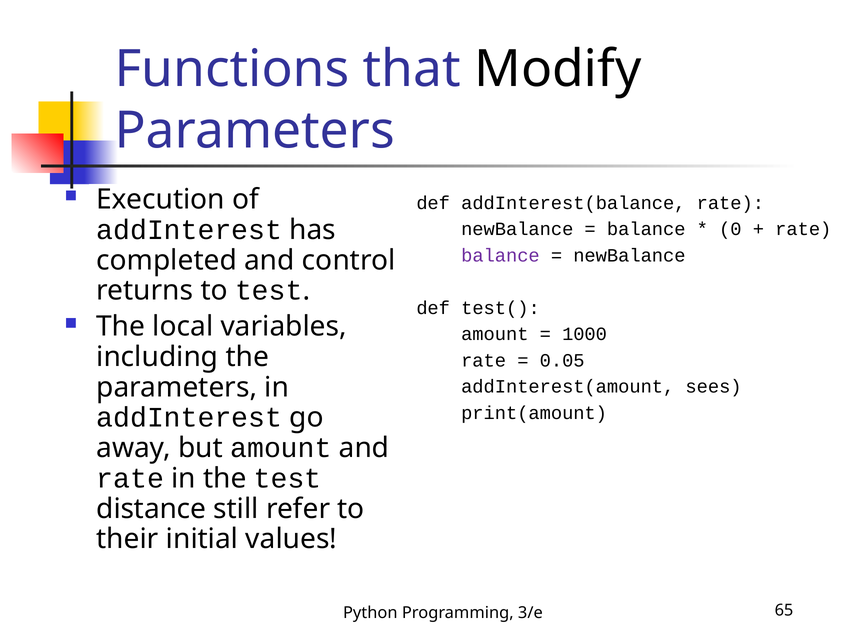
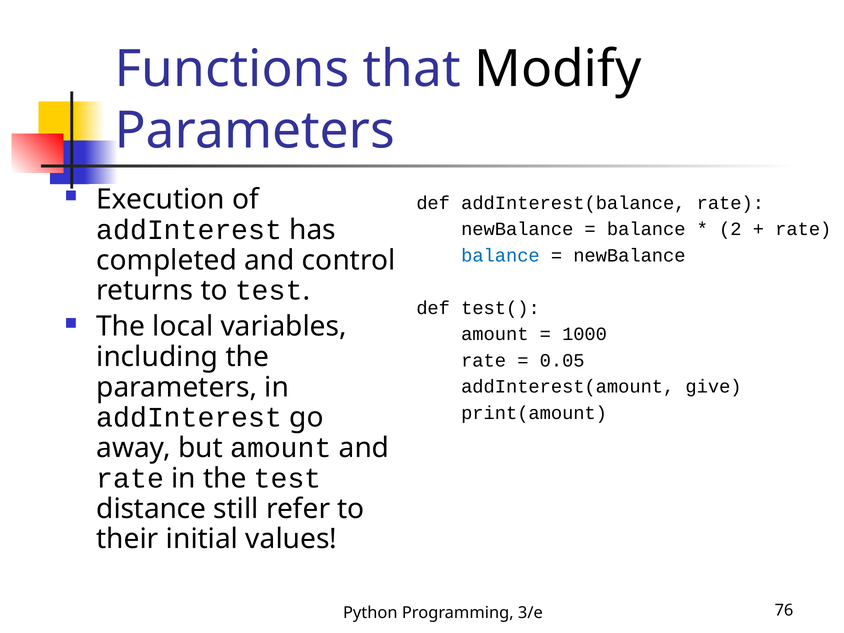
0: 0 -> 2 (730, 229)
balance colour: purple -> blue (500, 256)
sees: sees -> give (714, 387)
65: 65 -> 76 (784, 610)
